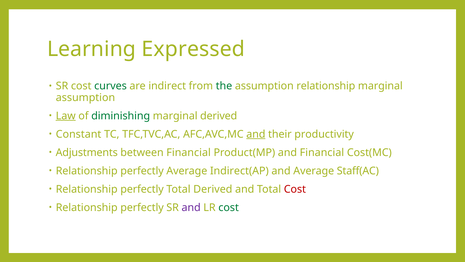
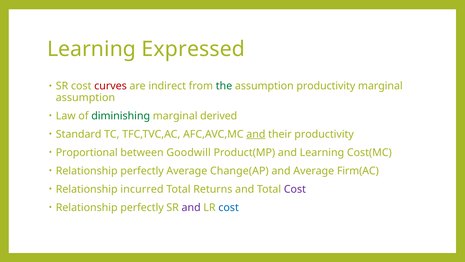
curves colour: green -> red (110, 86)
assumption relationship: relationship -> productivity (326, 86)
Law underline: present -> none (66, 116)
Constant: Constant -> Standard (79, 134)
Adjustments: Adjustments -> Proportional (87, 152)
between Financial: Financial -> Goodwill (189, 152)
and Financial: Financial -> Learning (322, 152)
Indirect(AP: Indirect(AP -> Change(AP (239, 171)
Staff(AC: Staff(AC -> Firm(AC (358, 171)
perfectly: perfectly -> incurred (142, 189)
Total Derived: Derived -> Returns (213, 189)
Cost colour: red -> purple (295, 189)
cost colour: green -> blue (229, 207)
